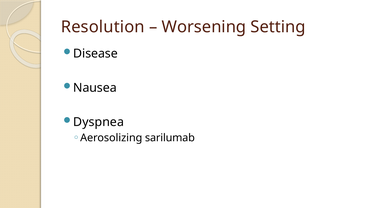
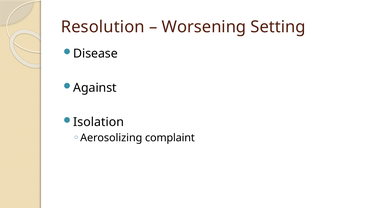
Nausea: Nausea -> Against (95, 88)
Dyspnea: Dyspnea -> Isolation (99, 122)
sarilumab: sarilumab -> complaint (170, 138)
